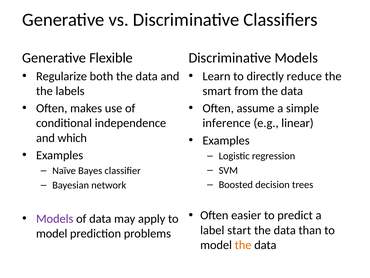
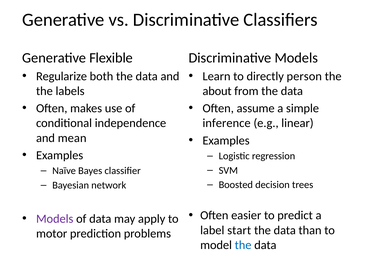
reduce: reduce -> person (304, 76)
smart: smart -> about (217, 91)
which: which -> mean (72, 138)
model: model -> motor (52, 233)
the colour: orange -> blue (243, 245)
